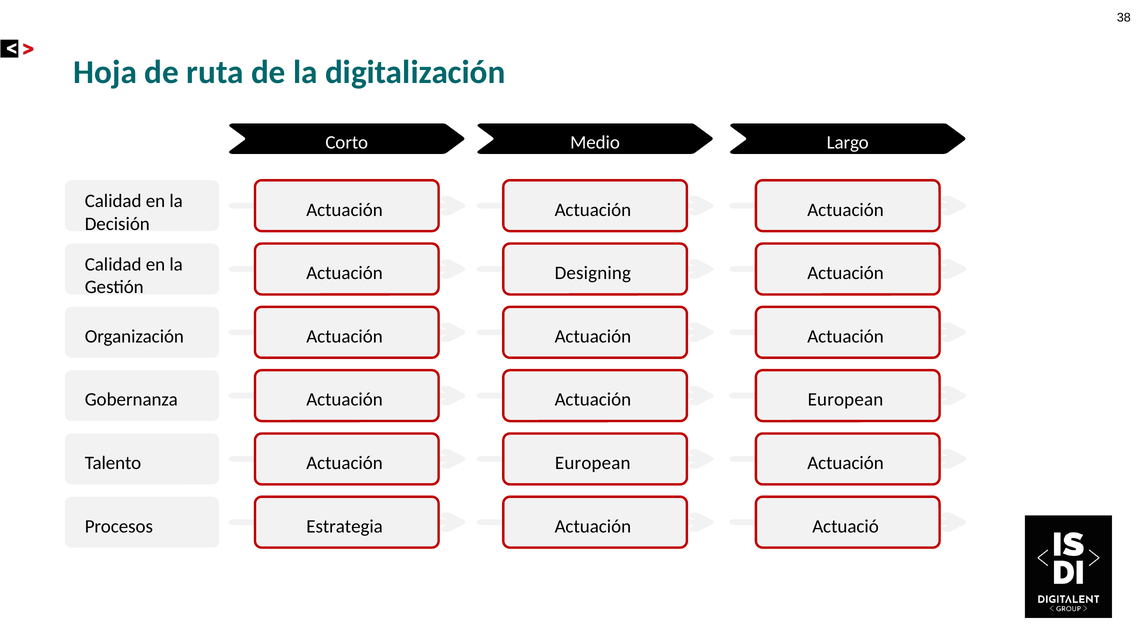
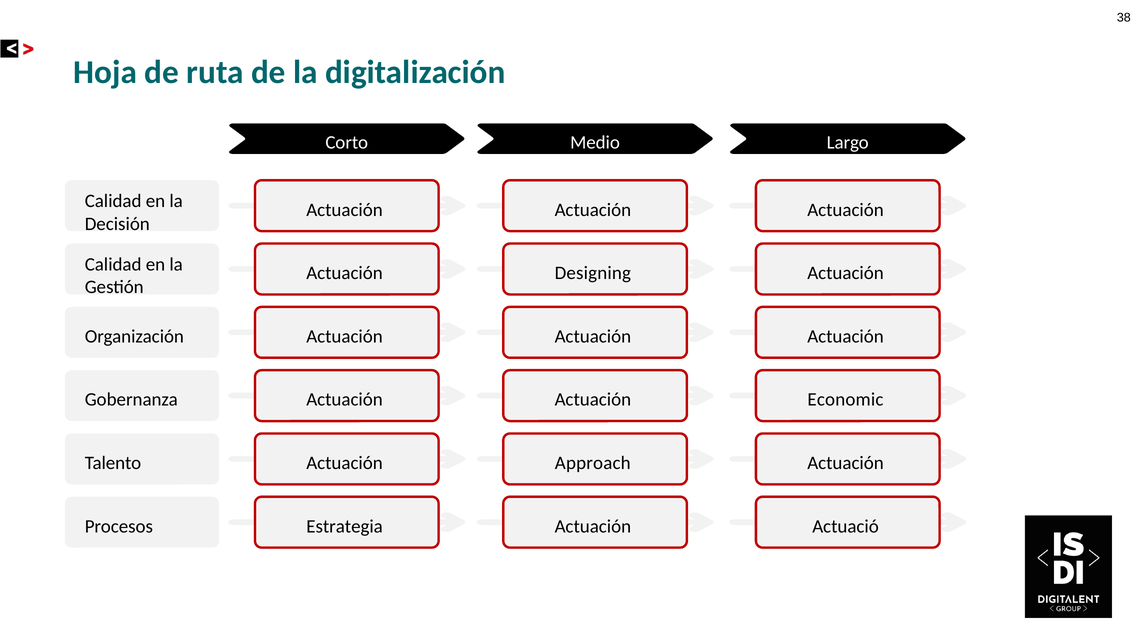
Actuación Actuación European: European -> Economic (845, 400)
Talento Actuación European: European -> Approach (593, 463)
